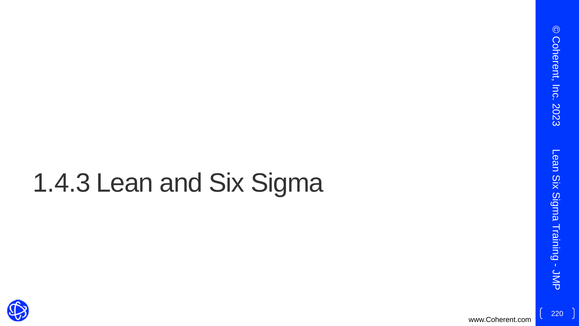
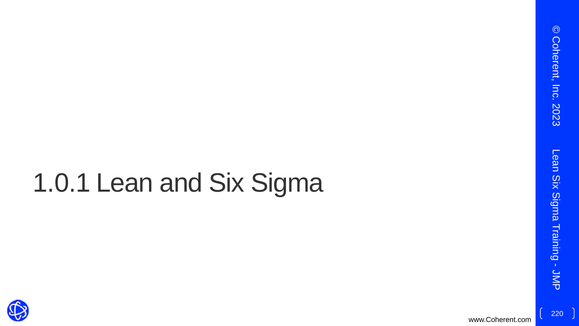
1.4.3: 1.4.3 -> 1.0.1 (62, 183)
